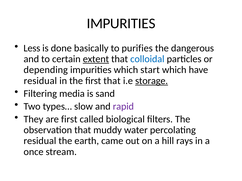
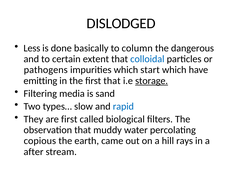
IMPURITIES: IMPURITIES -> DISLODGED (121, 23)
purifies: purifies -> column (137, 48)
extent underline: present -> none (96, 59)
depending: depending -> pathogens (46, 70)
residual: residual -> emitting (40, 81)
rapid colour: purple -> blue (123, 107)
residual: residual -> copious (40, 141)
once: once -> after (34, 152)
